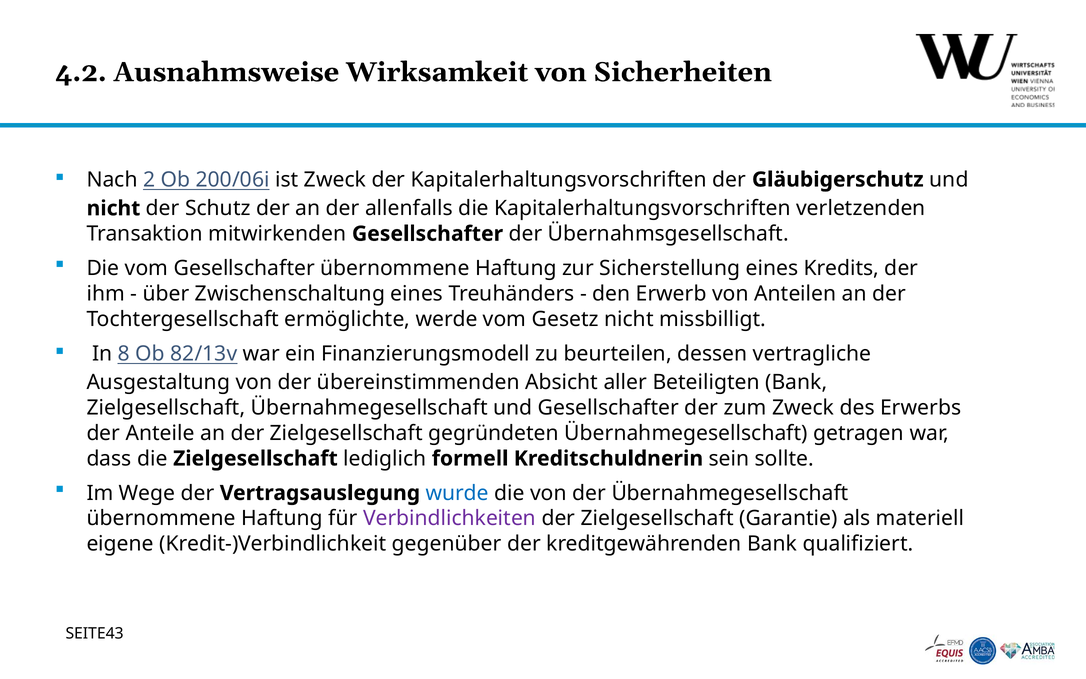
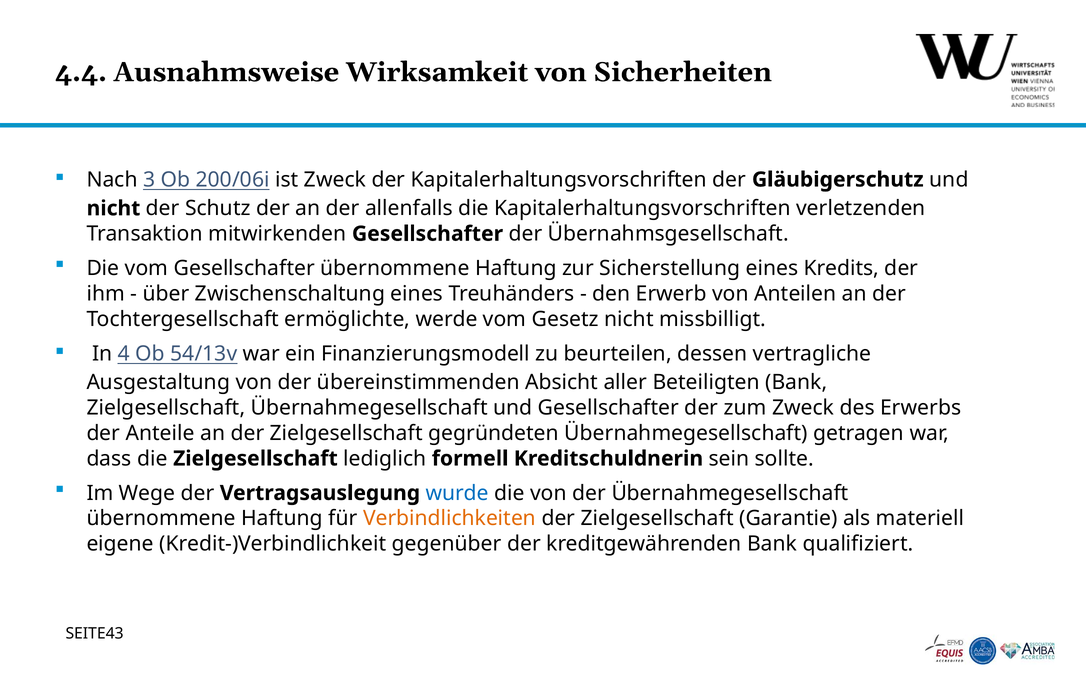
4.2: 4.2 -> 4.4 (81, 72)
2: 2 -> 3 (149, 180)
8: 8 -> 4 (124, 353)
82/13v: 82/13v -> 54/13v (204, 353)
Verbindlichkeiten colour: purple -> orange (450, 518)
